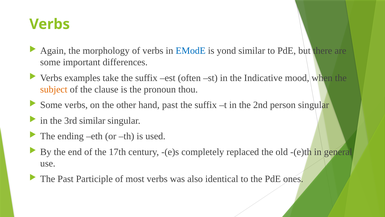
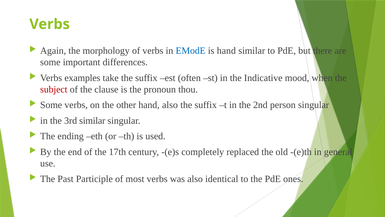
is yond: yond -> hand (226, 51)
subject colour: orange -> red (54, 89)
hand past: past -> also (170, 105)
